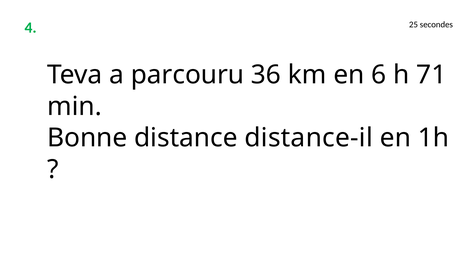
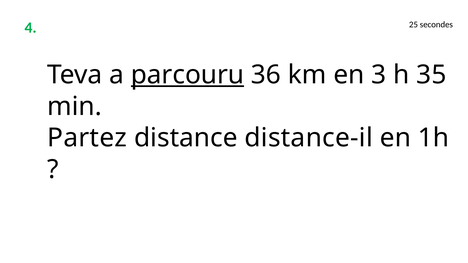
parcouru underline: none -> present (187, 75)
6: 6 -> 3 (379, 75)
71: 71 -> 35 (431, 75)
Bonne: Bonne -> Partez (87, 138)
